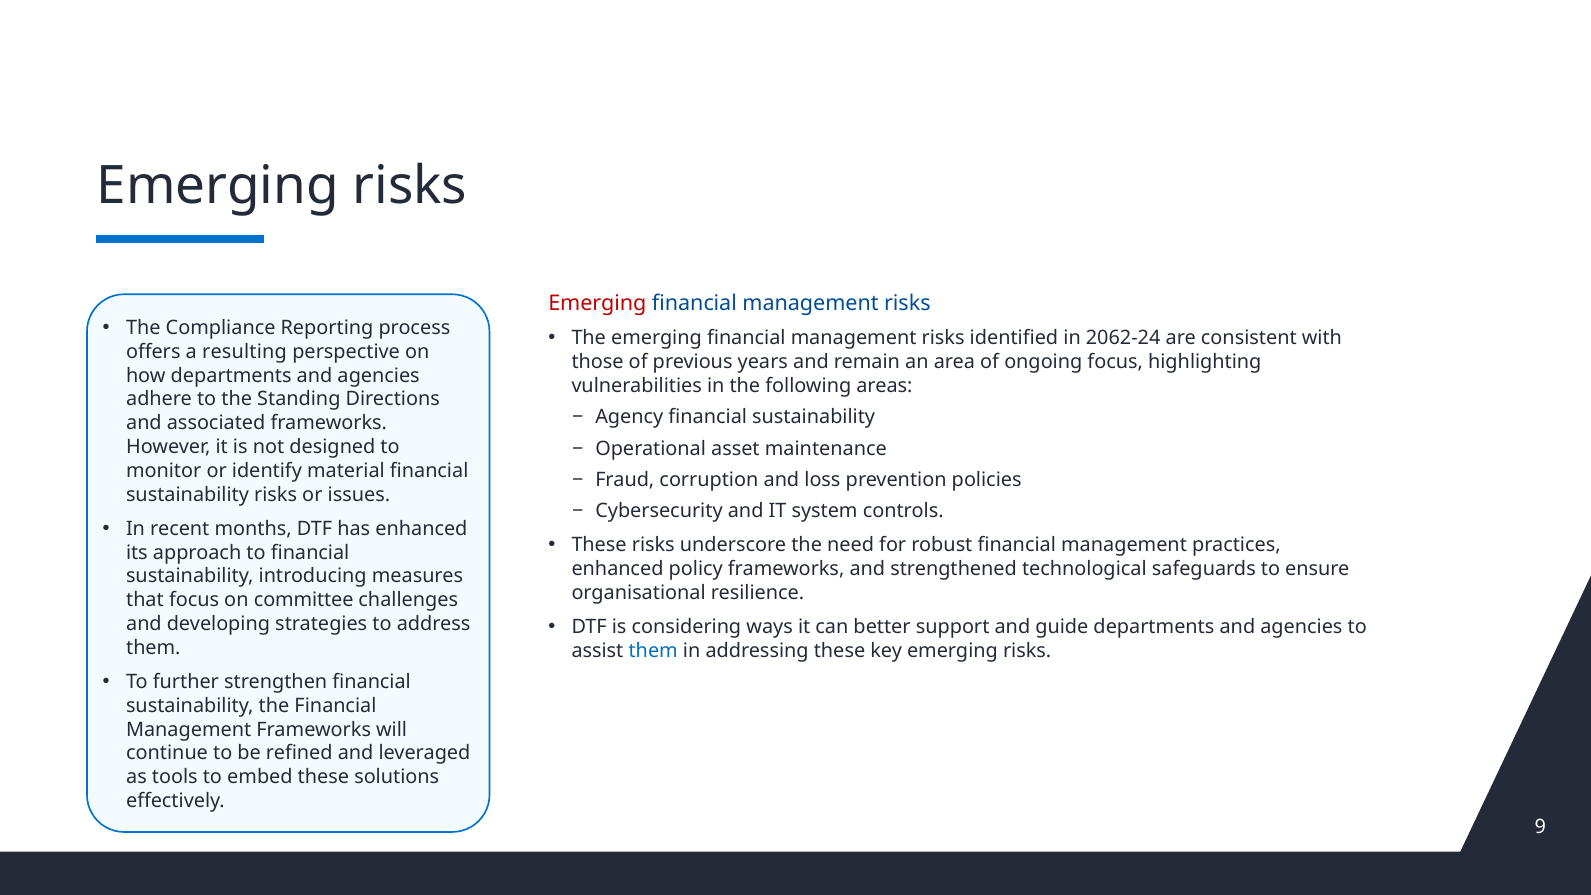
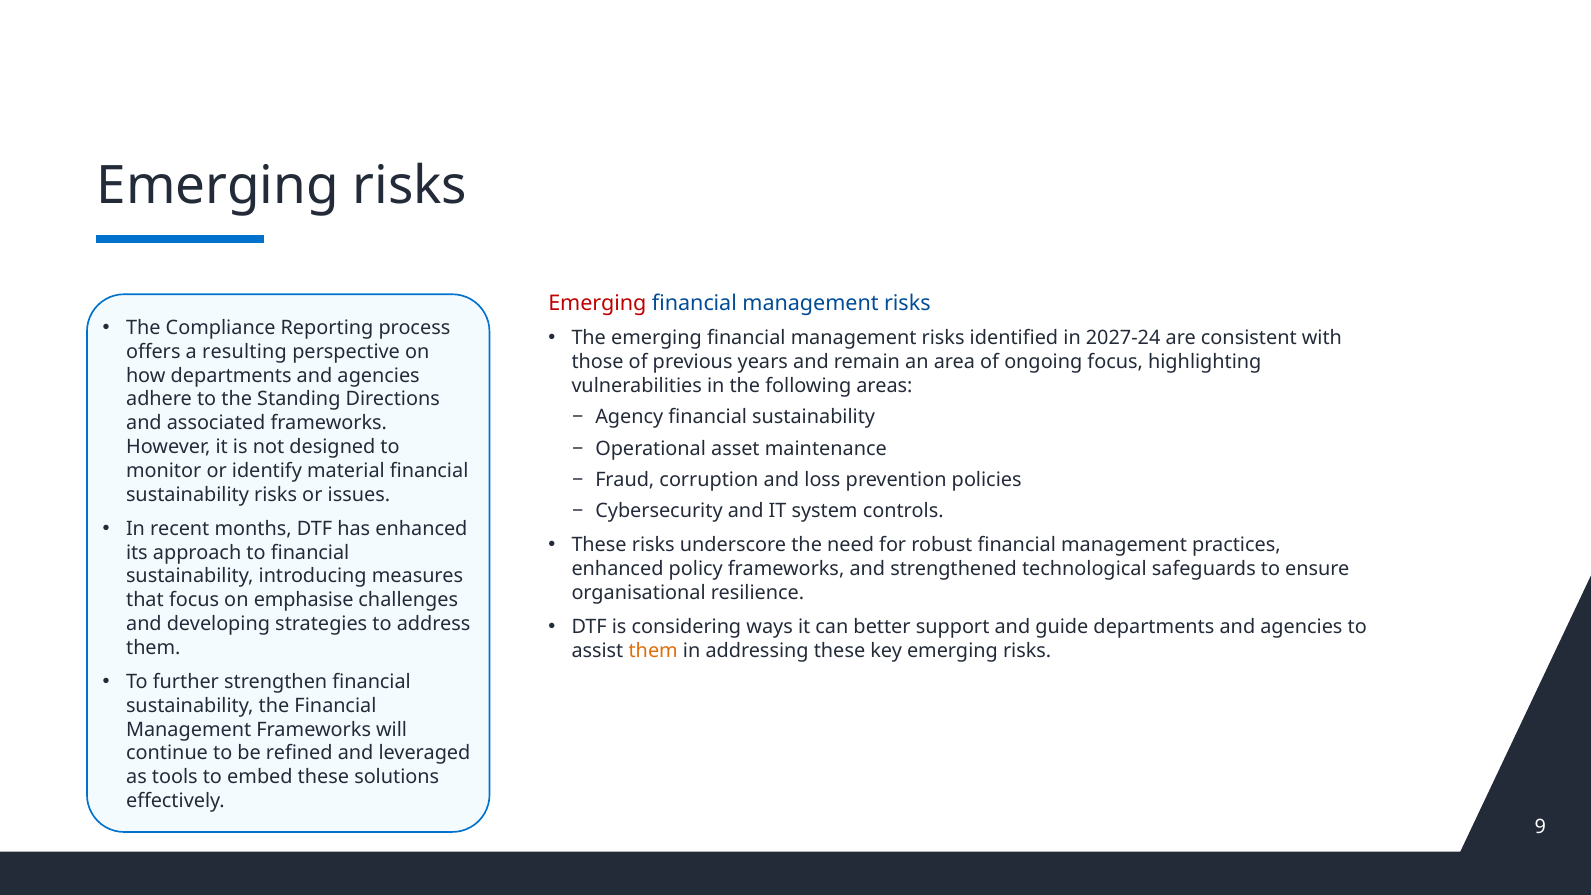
2062-24: 2062-24 -> 2027-24 (1123, 338)
committee: committee -> emphasise (304, 600)
them colour: blue -> orange (653, 651)
